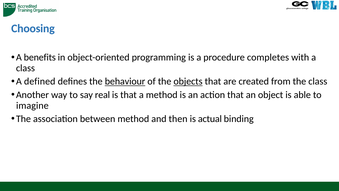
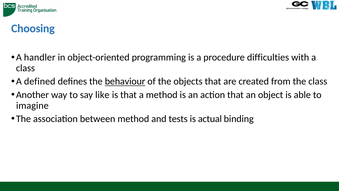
benefits: benefits -> handler (40, 57)
completes: completes -> difficulties (268, 57)
objects underline: present -> none (188, 81)
real: real -> like (102, 95)
then: then -> tests (178, 119)
